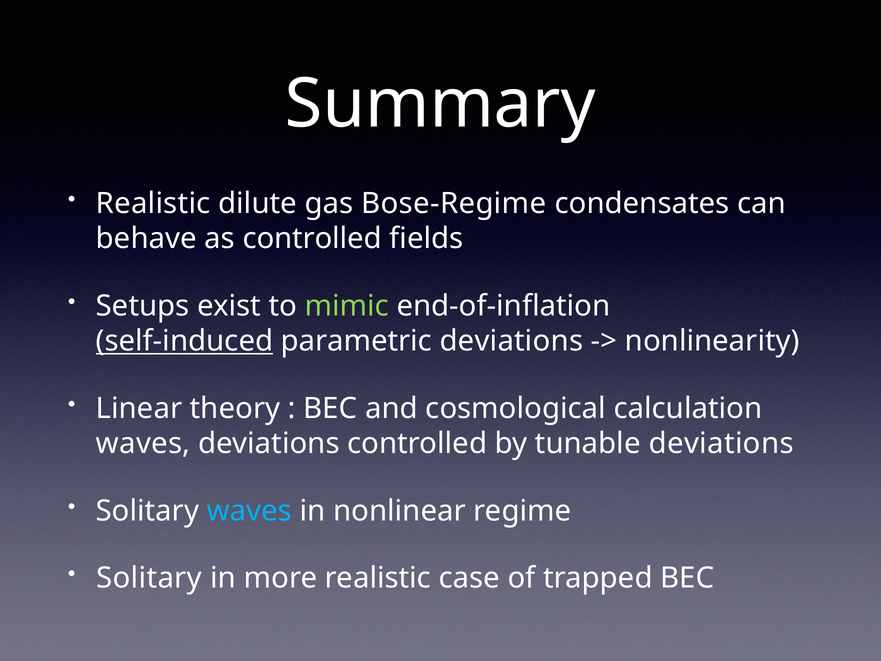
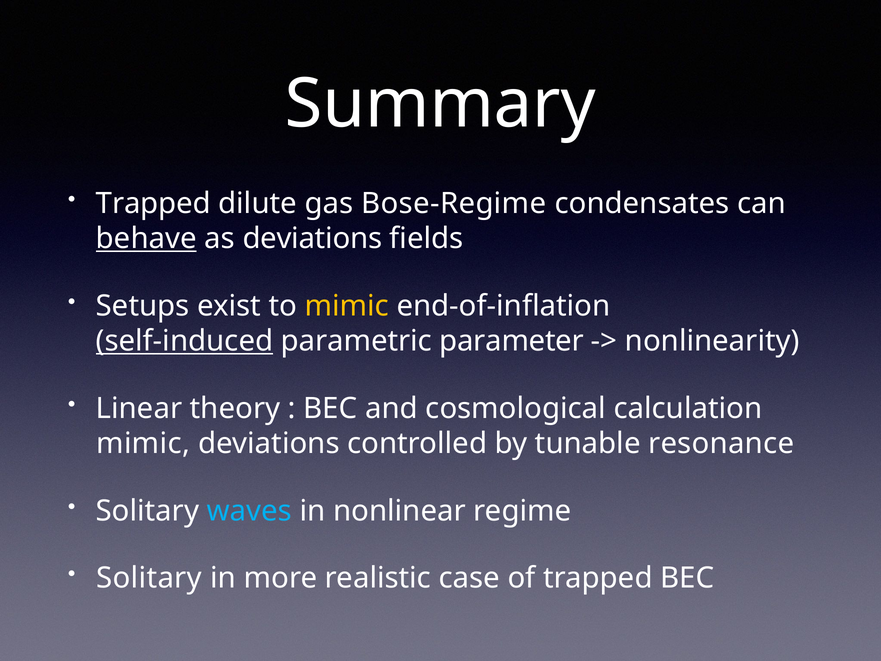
Realistic: Realistic -> Trapped (153, 203)
behave underline: none -> present (146, 239)
as controlled: controlled -> deviations (312, 239)
mimic colour: light green -> yellow (347, 306)
parametric deviations: deviations -> parameter (512, 341)
waves: waves -> mimic (143, 443)
tunable deviations: deviations -> resonance (721, 443)
